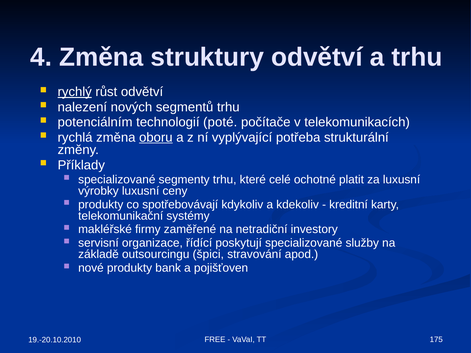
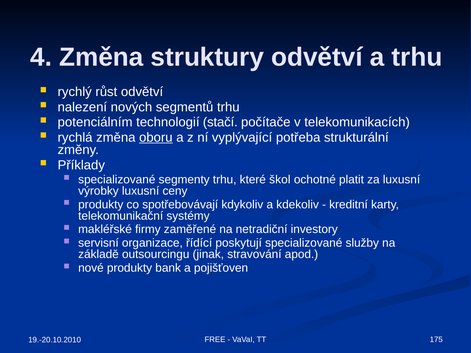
rychlý underline: present -> none (75, 92)
poté: poté -> stačí (220, 122)
celé: celé -> škol (280, 180)
špici: špici -> jinak (208, 255)
